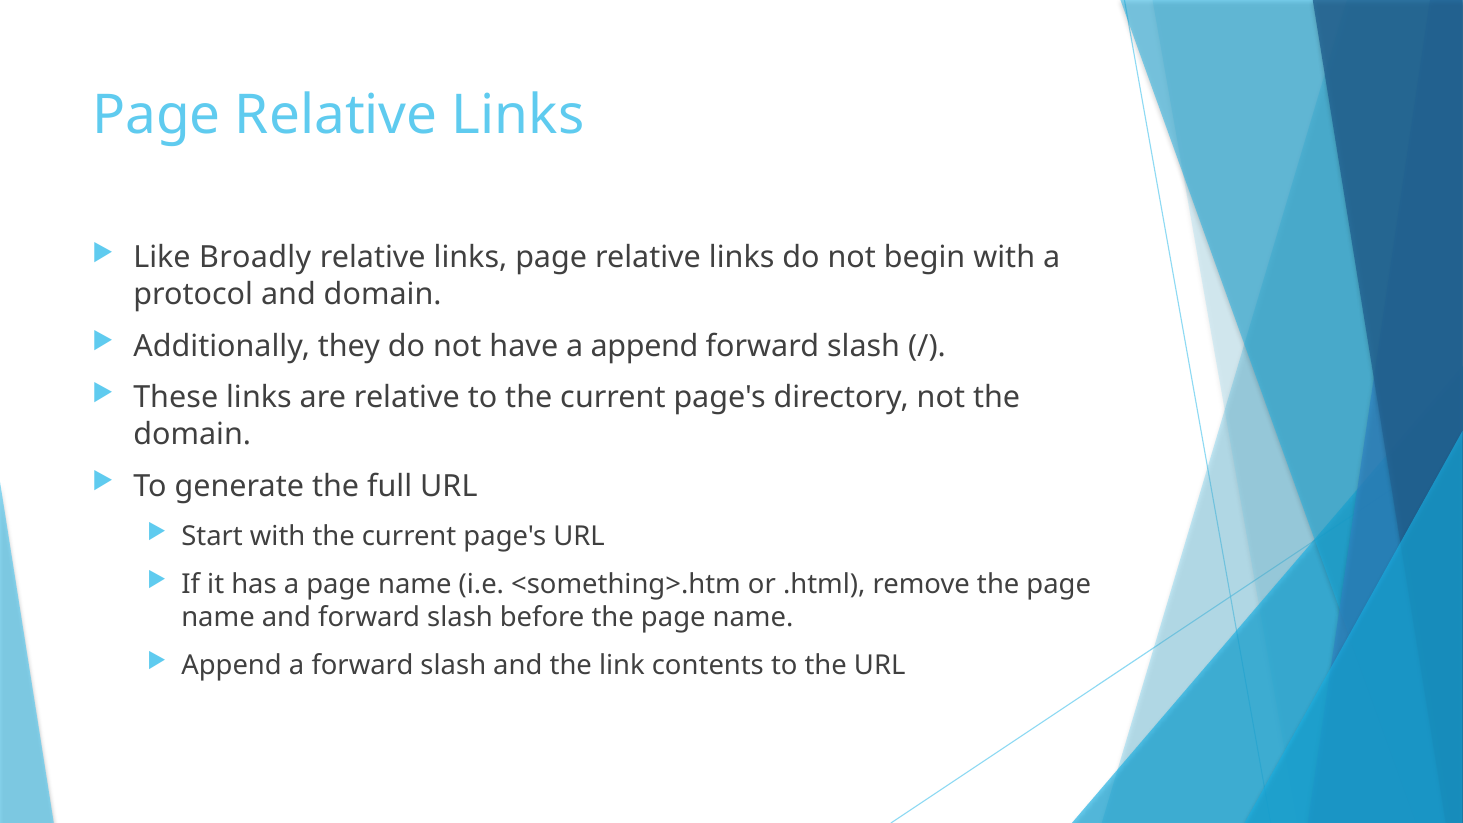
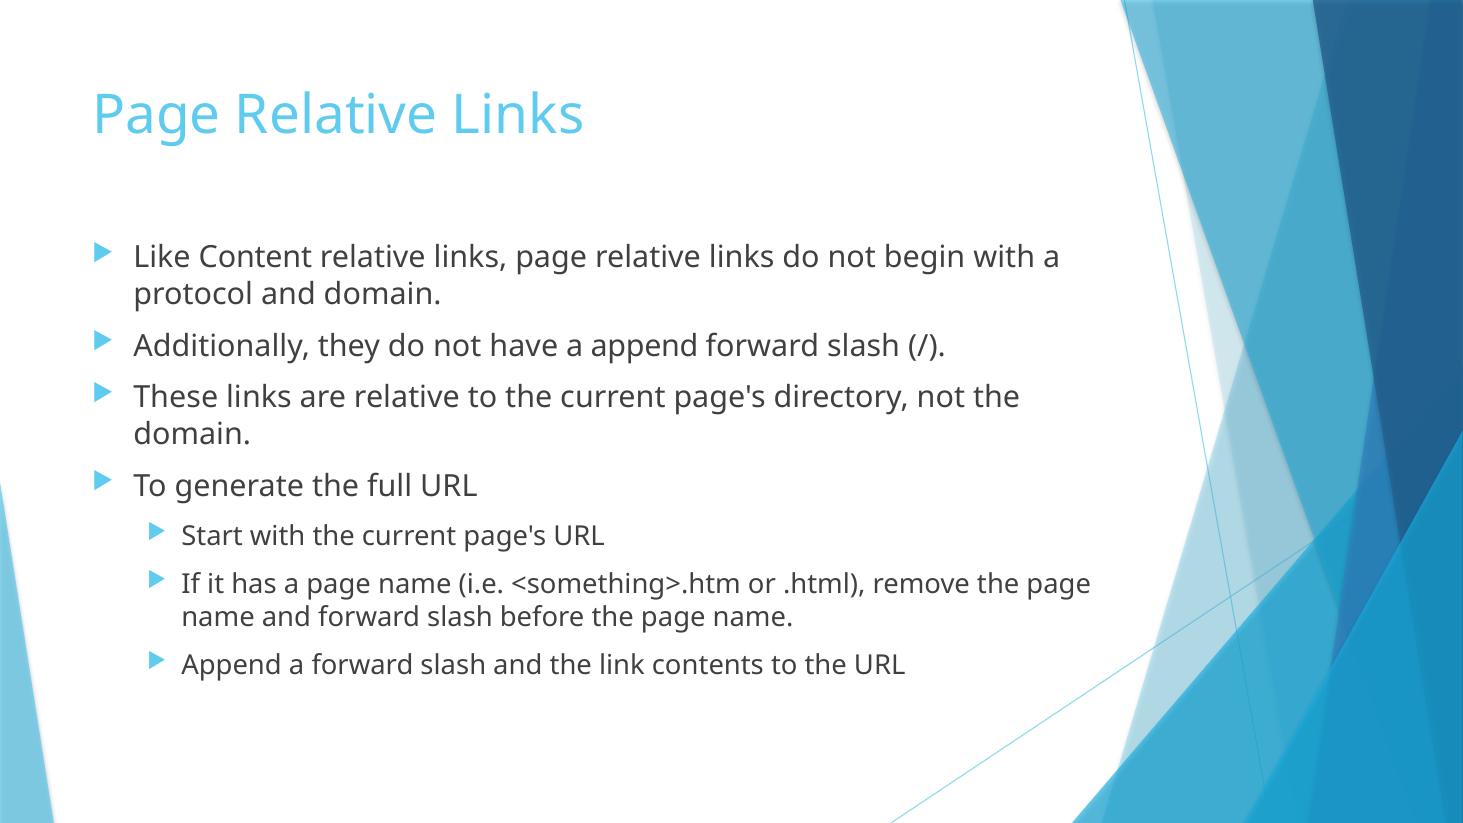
Broadly: Broadly -> Content (255, 258)
